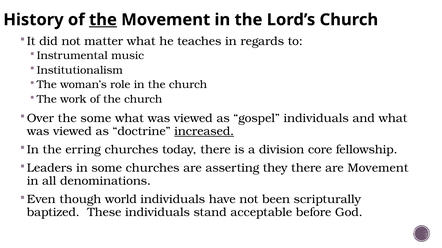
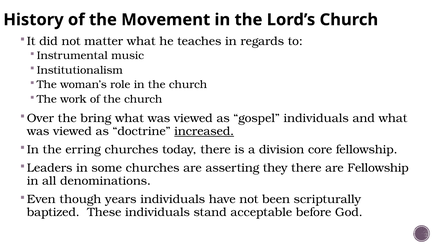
the underline: present -> none (103, 20)
the some: some -> bring (96, 118)
are Movement: Movement -> Fellowship (378, 168)
world: world -> years (121, 200)
